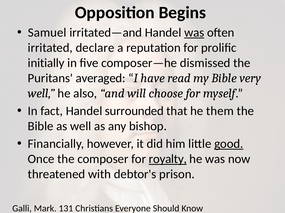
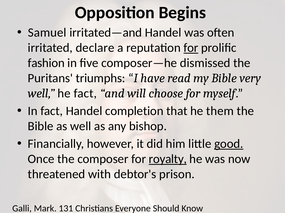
was underline: present -> none (194, 33)
for underline: none -> present (191, 48)
initially: initially -> fashion (46, 63)
averaged: averaged -> triumphs (101, 78)
he also: also -> fact (85, 94)
surrounded: surrounded -> completion (134, 111)
